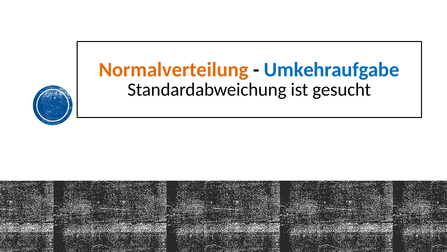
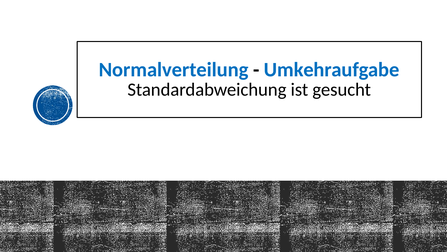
Normalverteilung colour: orange -> blue (174, 69)
